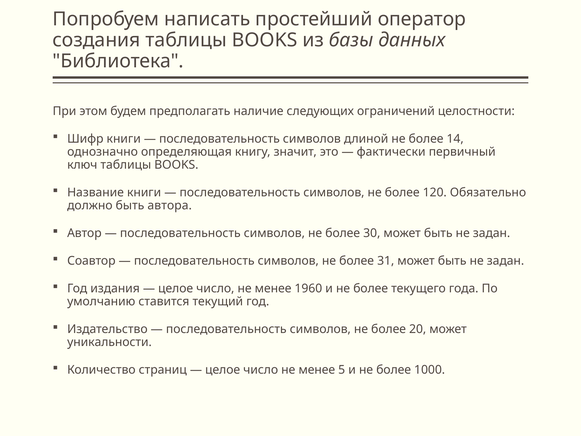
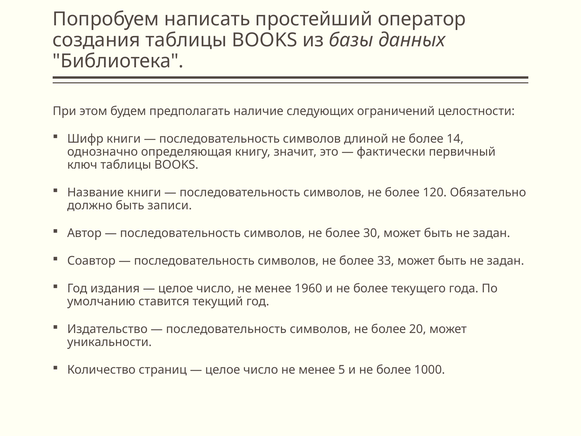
автора: автора -> записи (170, 206)
31: 31 -> 33 (386, 261)
